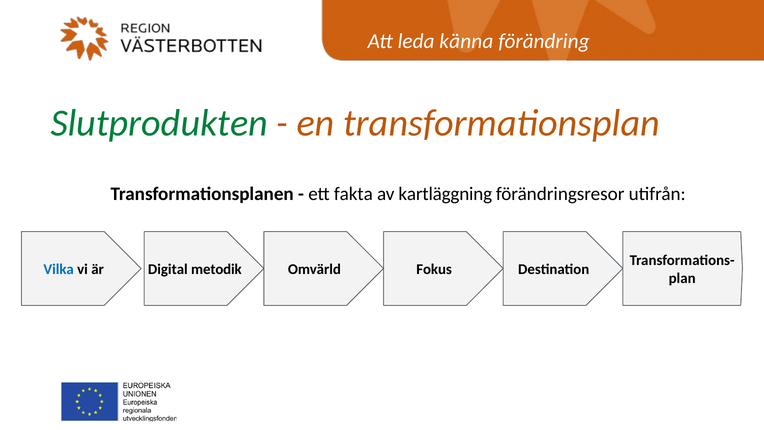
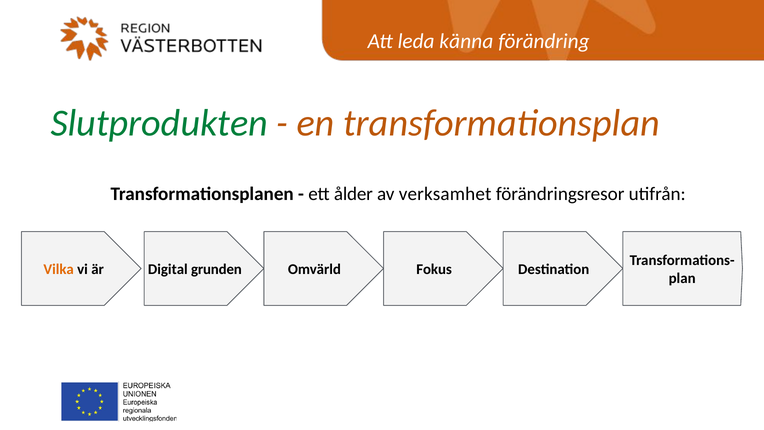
fakta: fakta -> ålder (353, 194)
kartläggning: kartläggning -> verksamhet (445, 194)
Vilka colour: blue -> orange (59, 269)
metodik: metodik -> grunden (216, 269)
